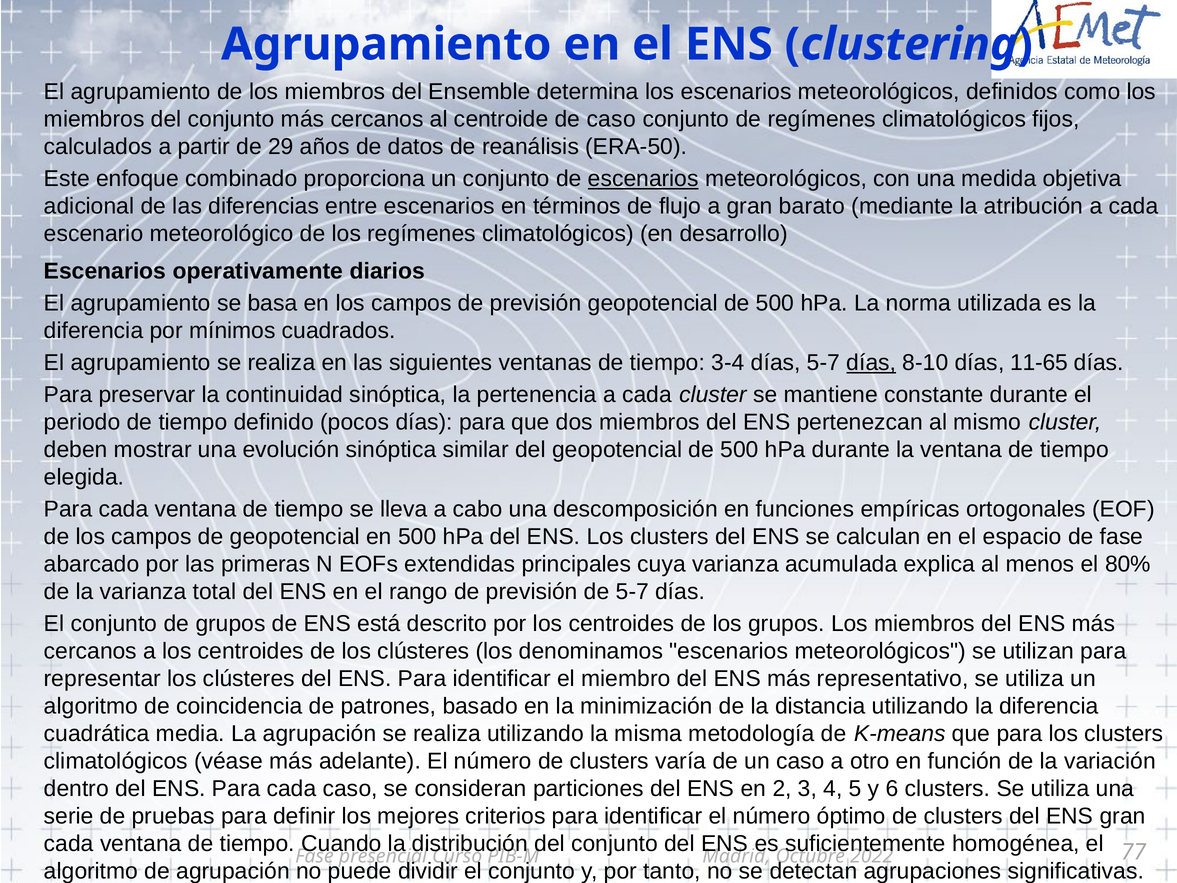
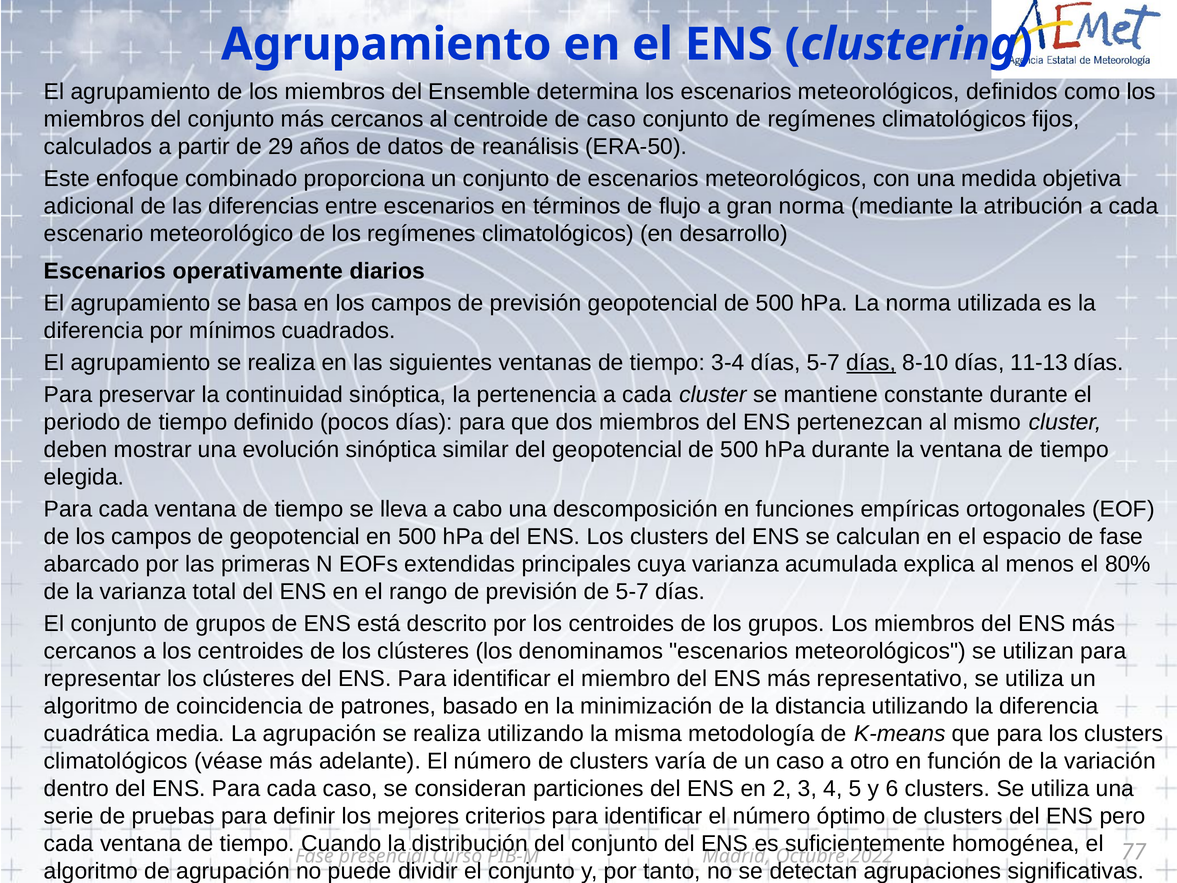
escenarios underline: present -> none (643, 179)
gran barato: barato -> norma (812, 206)
11-65: 11-65 -> 11-13 (1039, 363)
ENS gran: gran -> pero (1123, 816)
